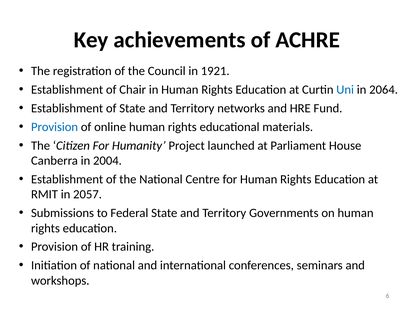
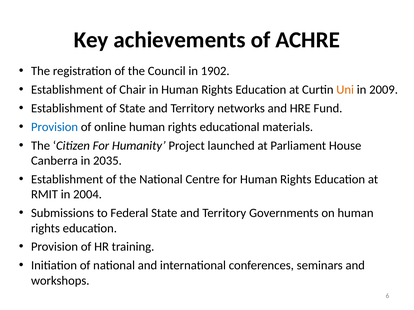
1921: 1921 -> 1902 (215, 71)
Uni colour: blue -> orange (345, 90)
2064: 2064 -> 2009 (384, 90)
2004: 2004 -> 2035 (107, 161)
2057: 2057 -> 2004 (88, 195)
